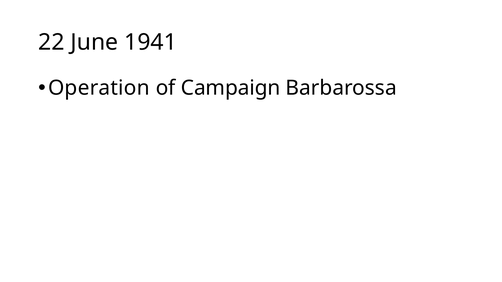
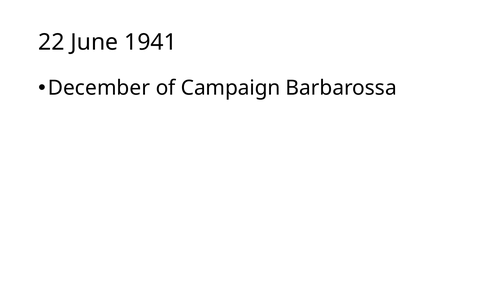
Operation: Operation -> December (99, 88)
